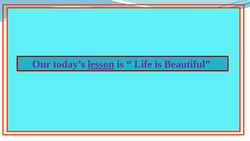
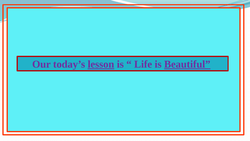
Beautiful underline: none -> present (187, 64)
